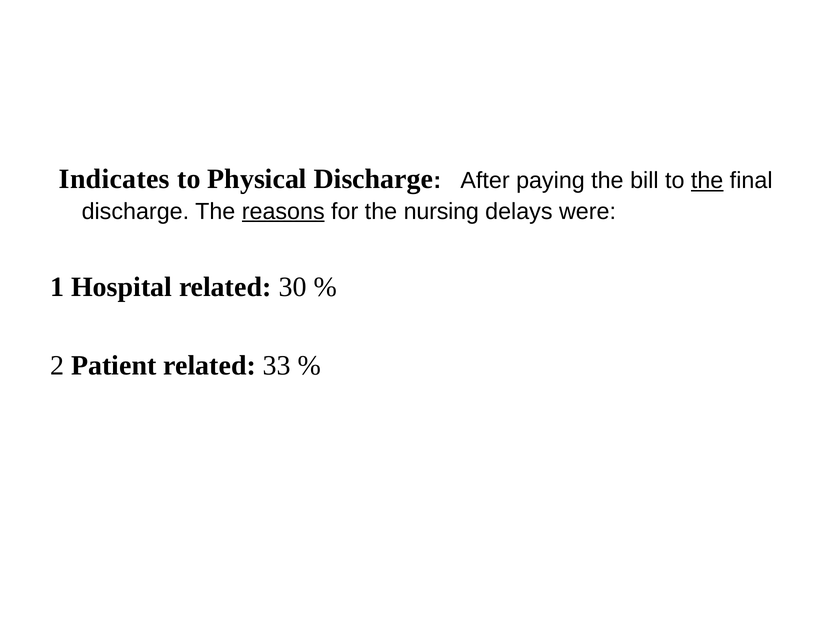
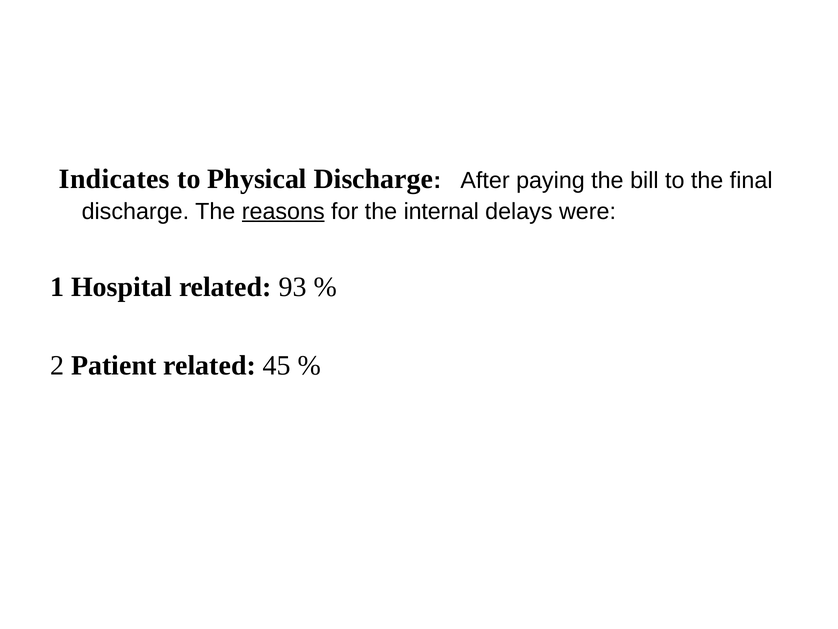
the underline: present -> none (707, 180)
nursing: nursing -> internal (441, 211)
30: 30 -> 93 (293, 287)
33: 33 -> 45 (277, 365)
